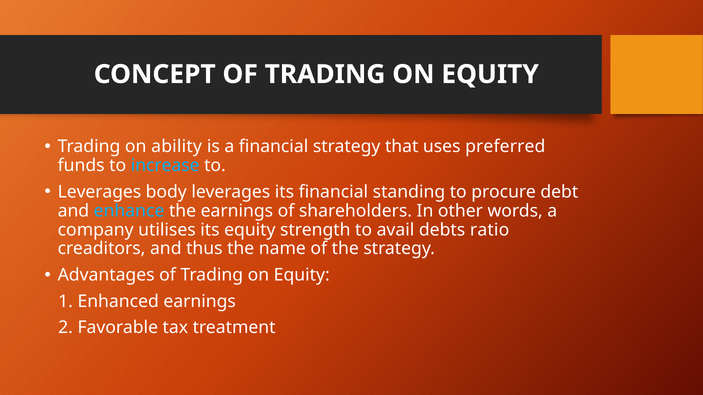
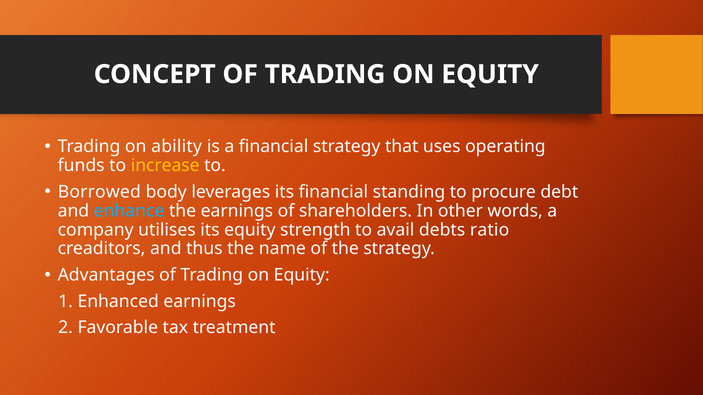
preferred: preferred -> operating (505, 147)
increase colour: light blue -> yellow (165, 166)
Leverages: Leverages -> Borrowed (99, 192)
